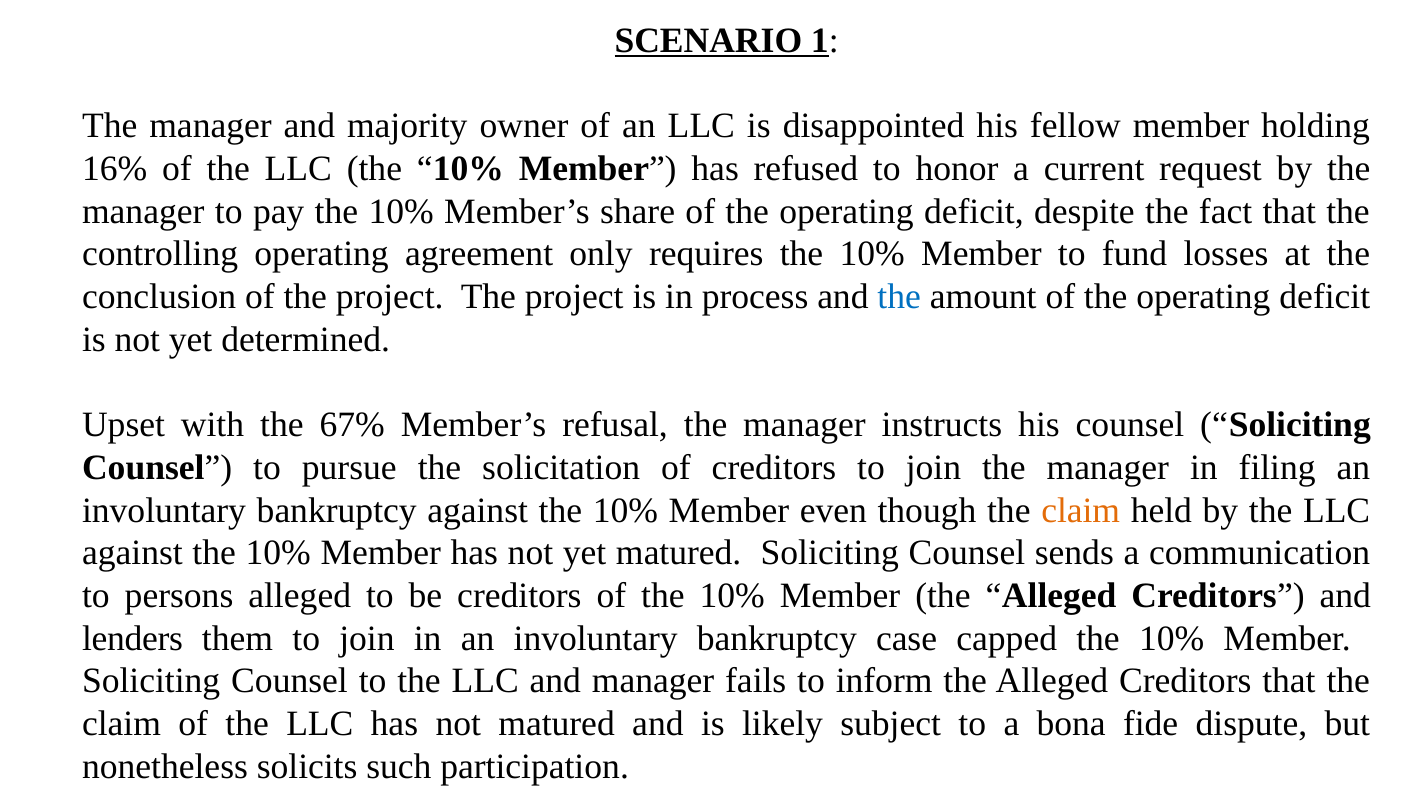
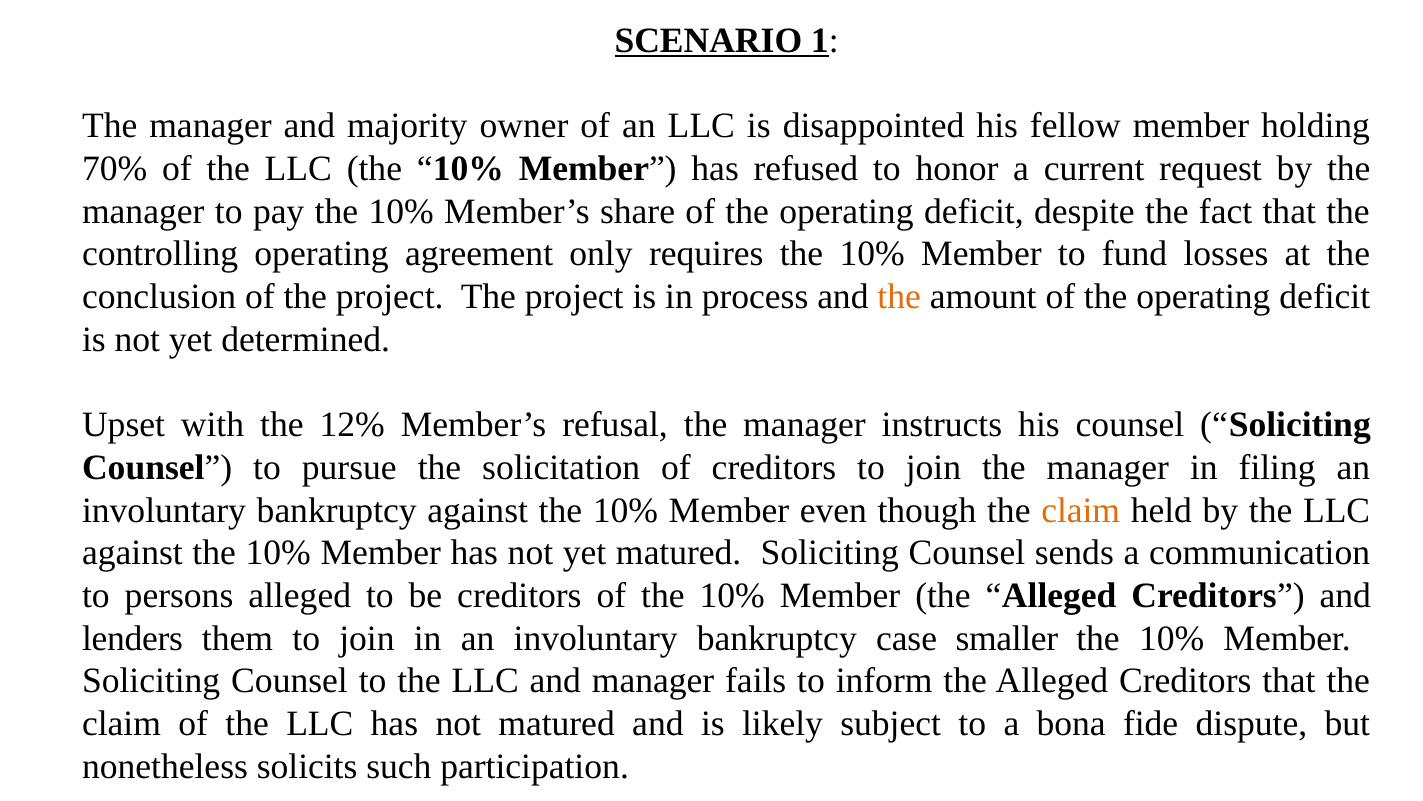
16%: 16% -> 70% (115, 168)
the colour: blue -> orange (899, 297)
67%: 67% -> 12% (352, 425)
capped: capped -> smaller (1007, 638)
